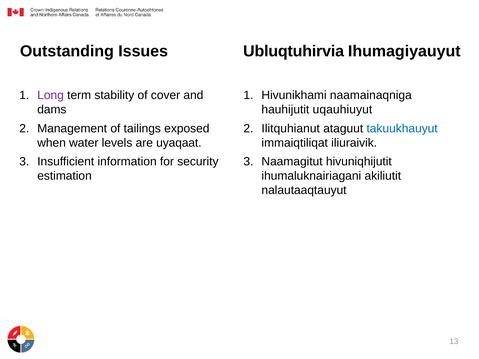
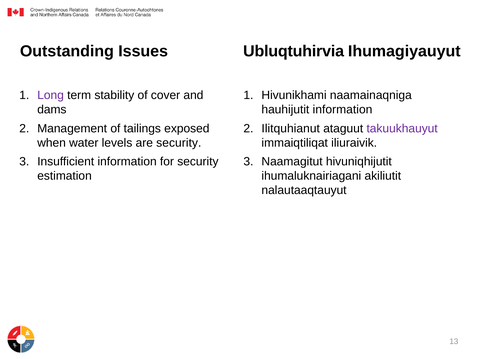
hauhijutit uqauhiuyut: uqauhiuyut -> information (343, 110)
takuukhauyut colour: blue -> purple (402, 129)
are uyaqaat: uyaqaat -> security (179, 143)
